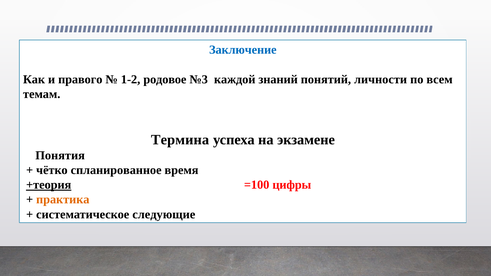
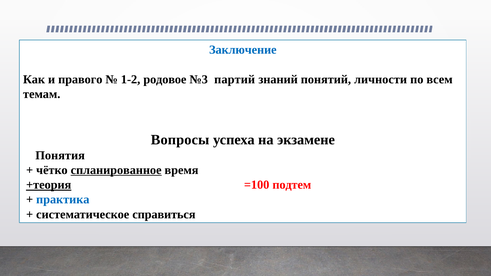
каждой: каждой -> партий (235, 79)
Термина: Термина -> Вопросы (180, 140)
спланированное underline: none -> present (116, 170)
цифры: цифры -> подтем (292, 185)
практика colour: orange -> blue (63, 200)
следующие: следующие -> справиться (164, 214)
